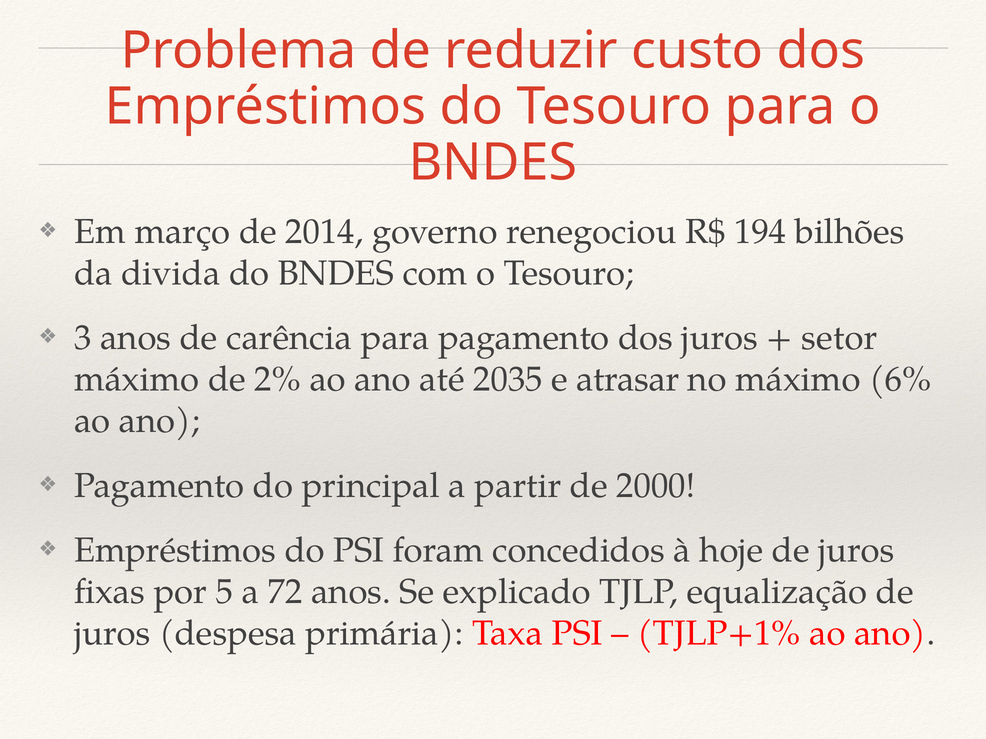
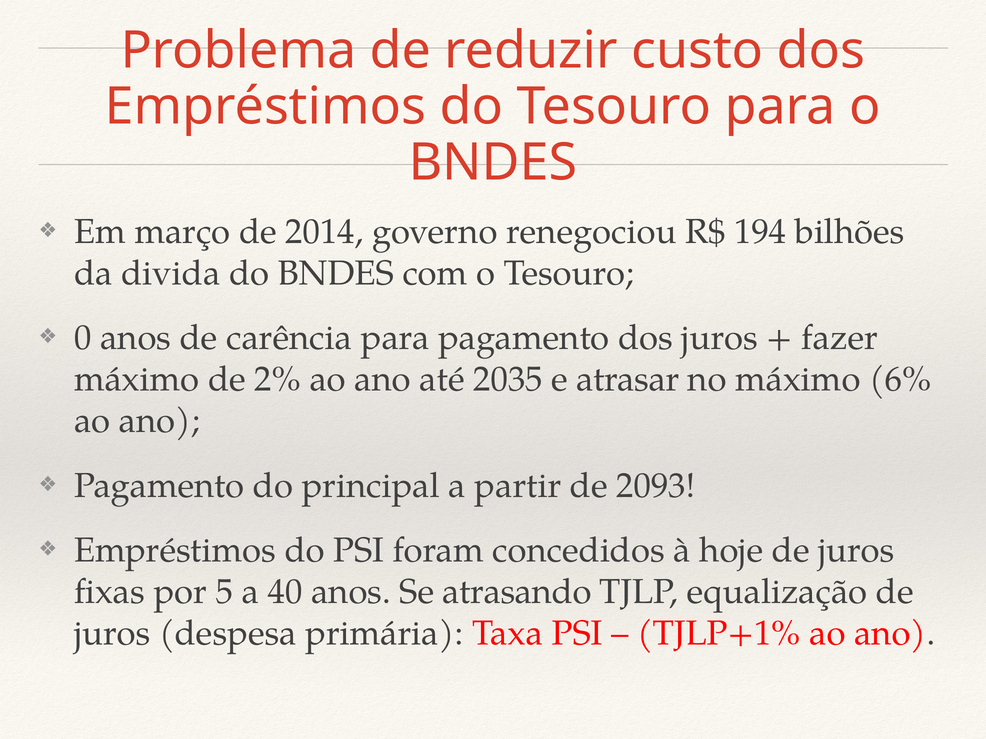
3: 3 -> 0 (83, 338)
setor: setor -> fazer (840, 338)
2000: 2000 -> 2093 (656, 486)
72: 72 -> 40 (285, 592)
explicado: explicado -> atrasando (517, 592)
